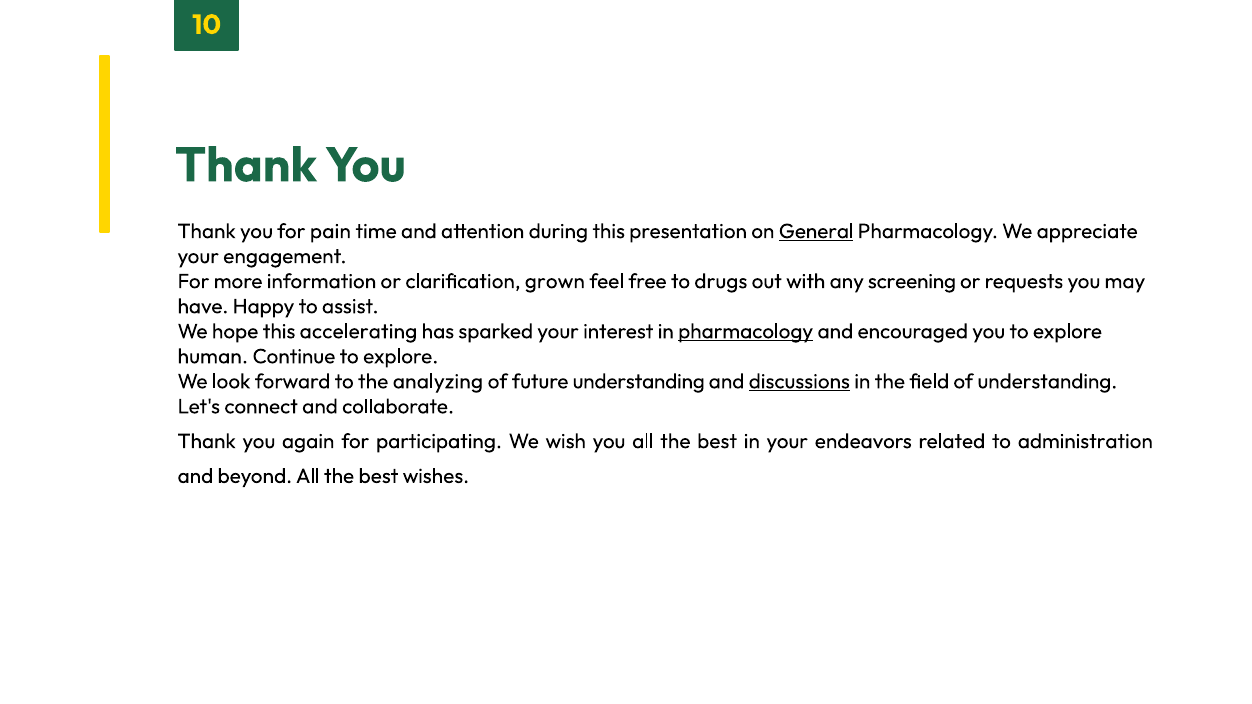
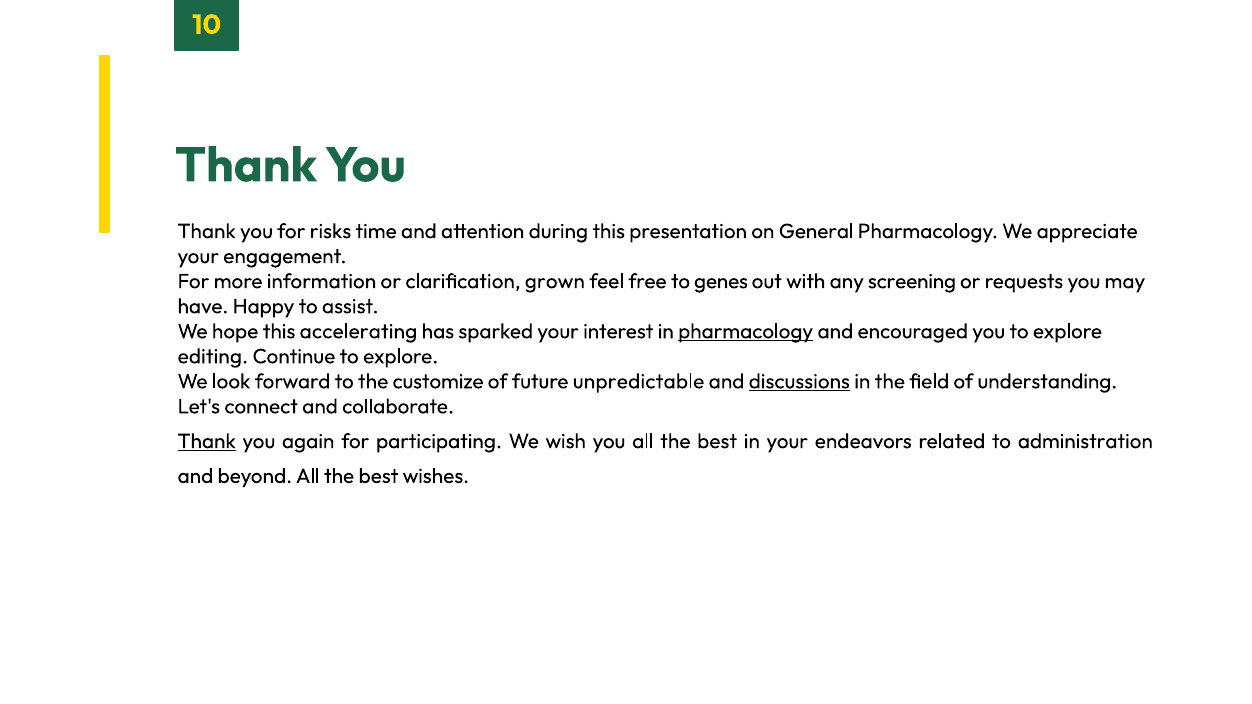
pain: pain -> risks (331, 231)
General underline: present -> none (816, 231)
drugs: drugs -> genes (721, 281)
human: human -> editing (213, 357)
analyzing: analyzing -> customize (438, 382)
future understanding: understanding -> unpredictable (639, 382)
Thank underline: none -> present (207, 441)
